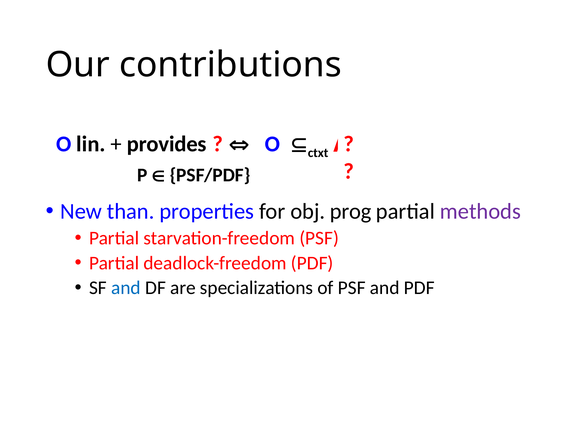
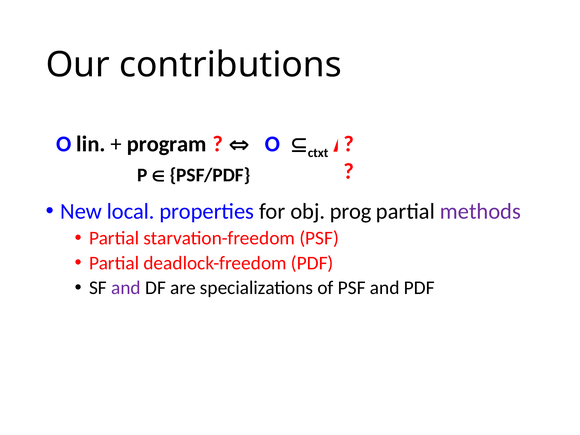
provides: provides -> program (167, 144)
than: than -> local (131, 211)
and colour: blue -> purple (126, 288)
